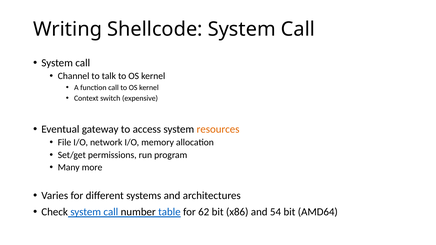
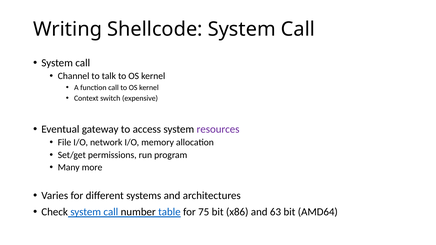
resources colour: orange -> purple (218, 129)
62: 62 -> 75 (204, 212)
54: 54 -> 63 (276, 212)
